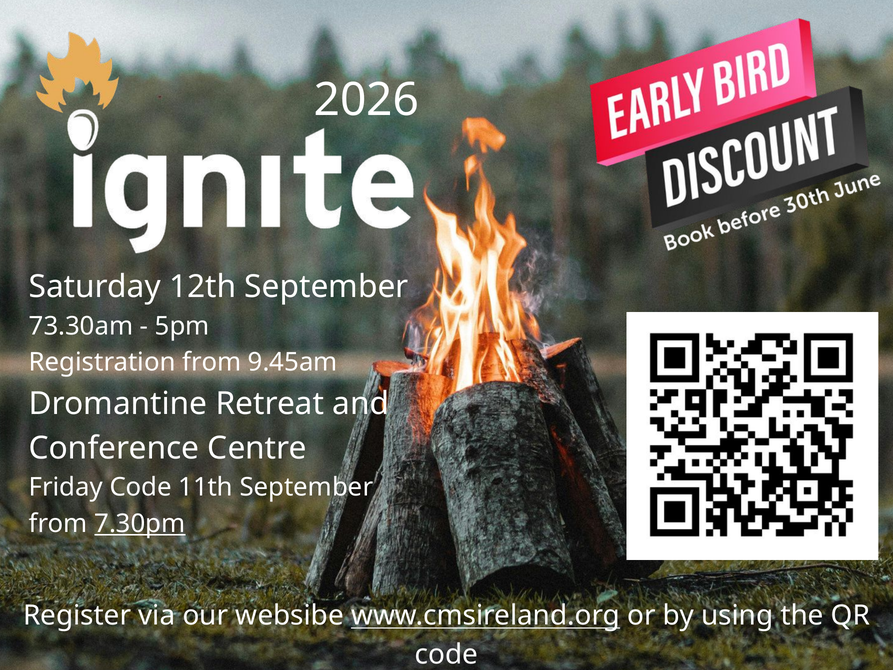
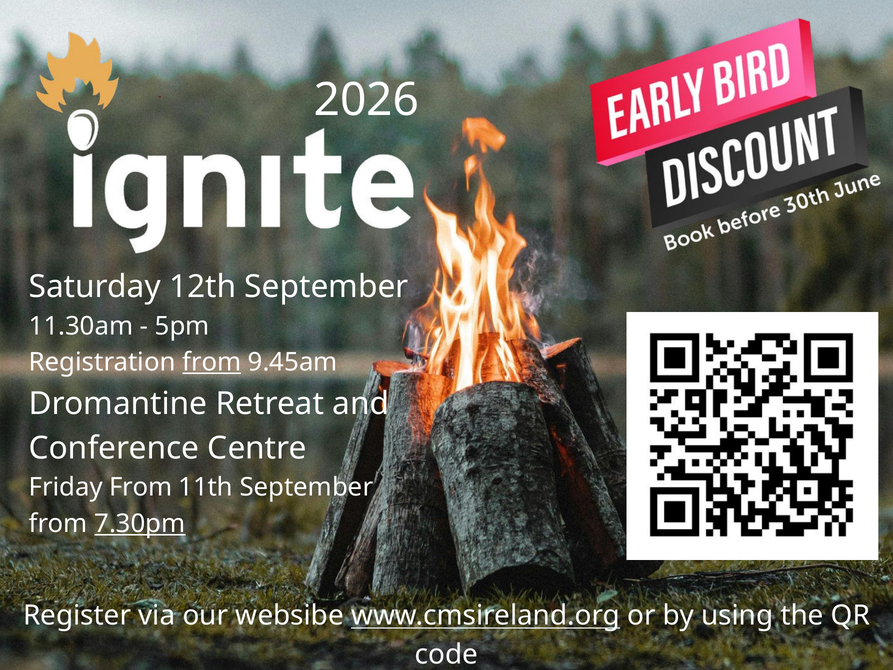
73.30am: 73.30am -> 11.30am (81, 326)
from underline: none -> present (212, 362)
Friday Code: Code -> From (141, 487)
